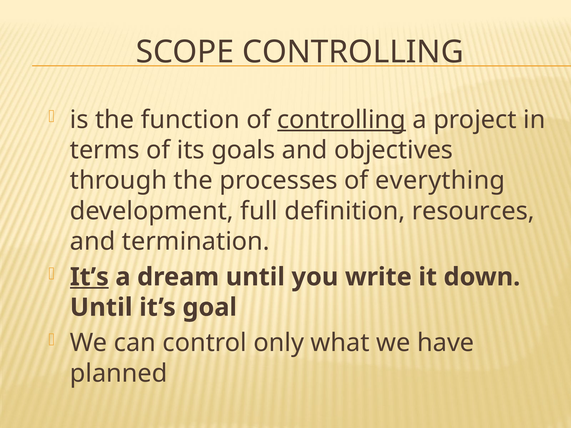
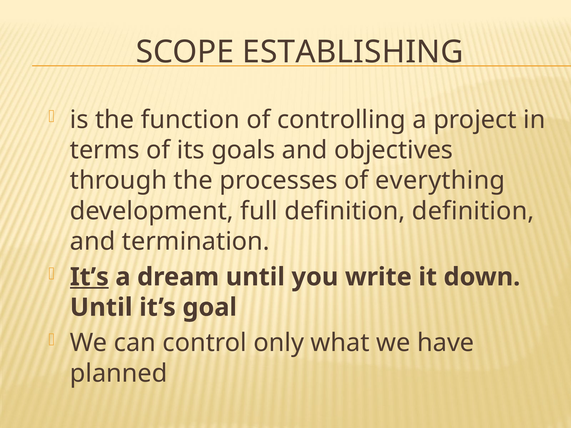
SCOPE CONTROLLING: CONTROLLING -> ESTABLISHING (353, 52)
controlling underline: present -> none (342, 120)
definition resources: resources -> definition (473, 211)
